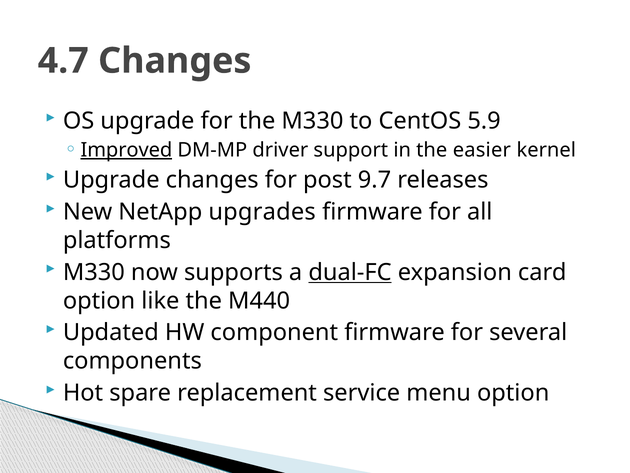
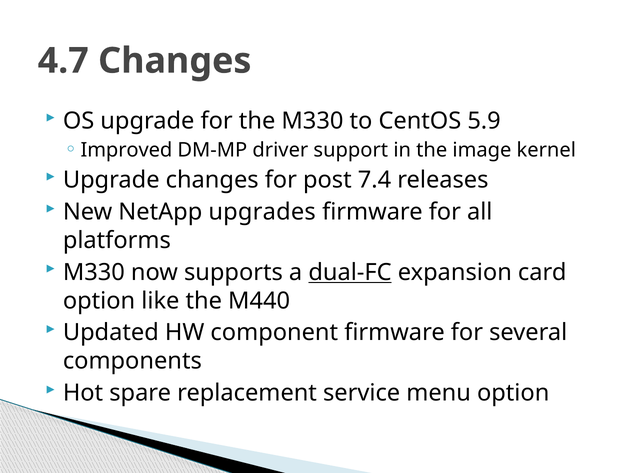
Improved underline: present -> none (126, 150)
easier: easier -> image (482, 150)
9.7: 9.7 -> 7.4 (375, 180)
